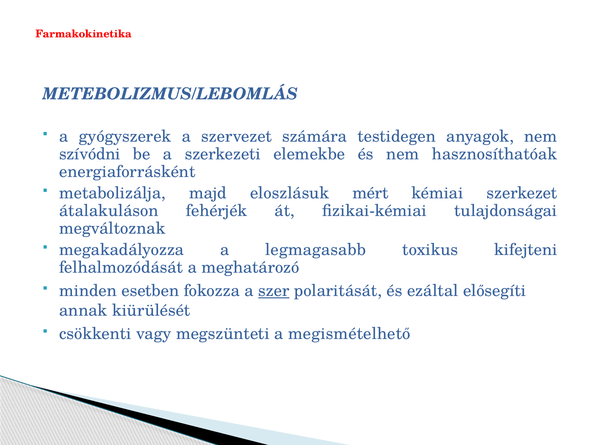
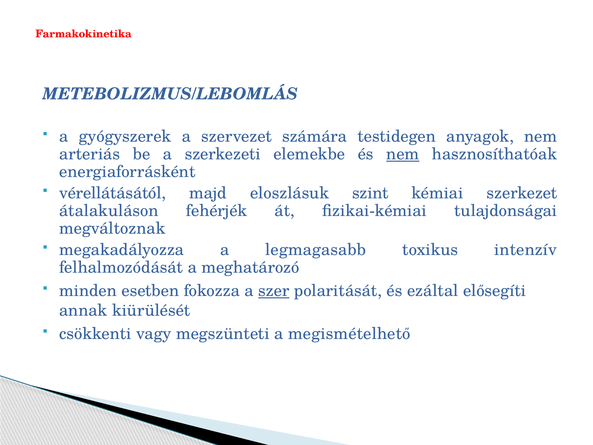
szívódni: szívódni -> arteriás (90, 154)
nem underline: none -> present (403, 154)
metabolizálja: metabolizálja -> vérellátásától (113, 193)
mért: mért -> szint (370, 193)
kifejteni: kifejteni -> intenzív (526, 249)
